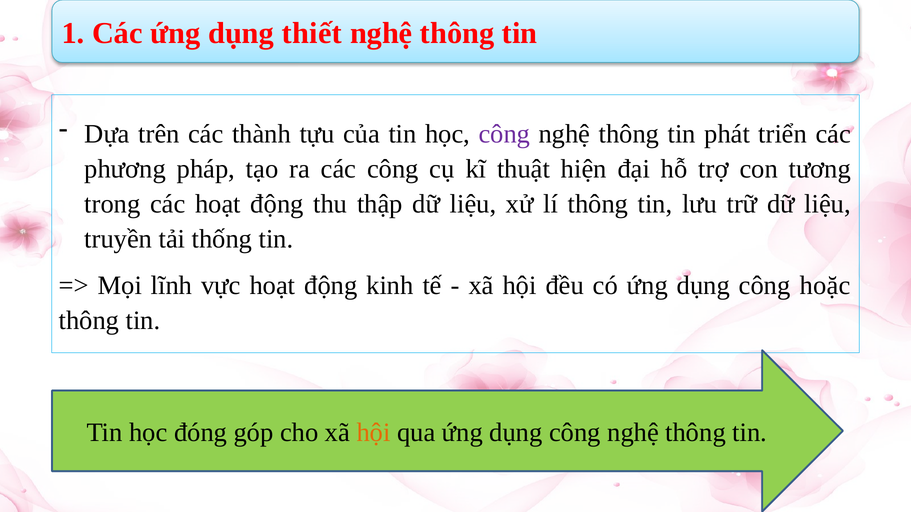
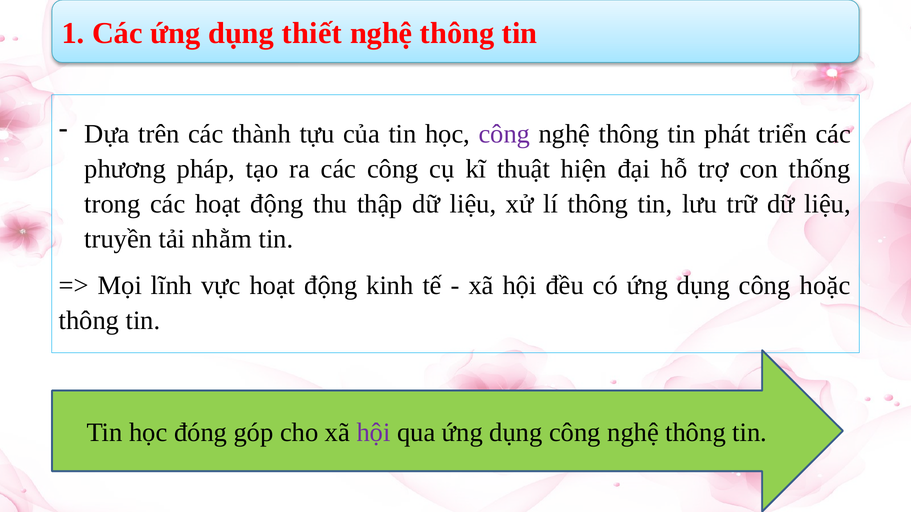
tương: tương -> thống (820, 169)
thống: thống -> nhằm (222, 239)
hội colour: orange -> purple (374, 433)
